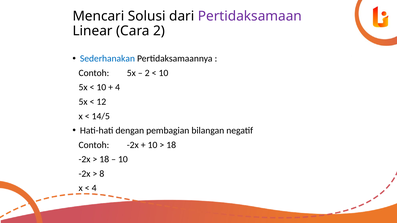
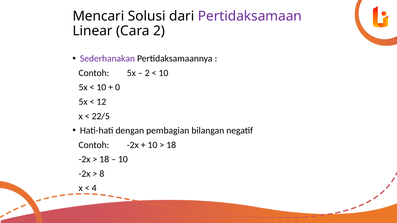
Sederhanakan colour: blue -> purple (107, 59)
4: 4 -> 0 (118, 87)
14/5: 14/5 -> 22/5 (101, 116)
